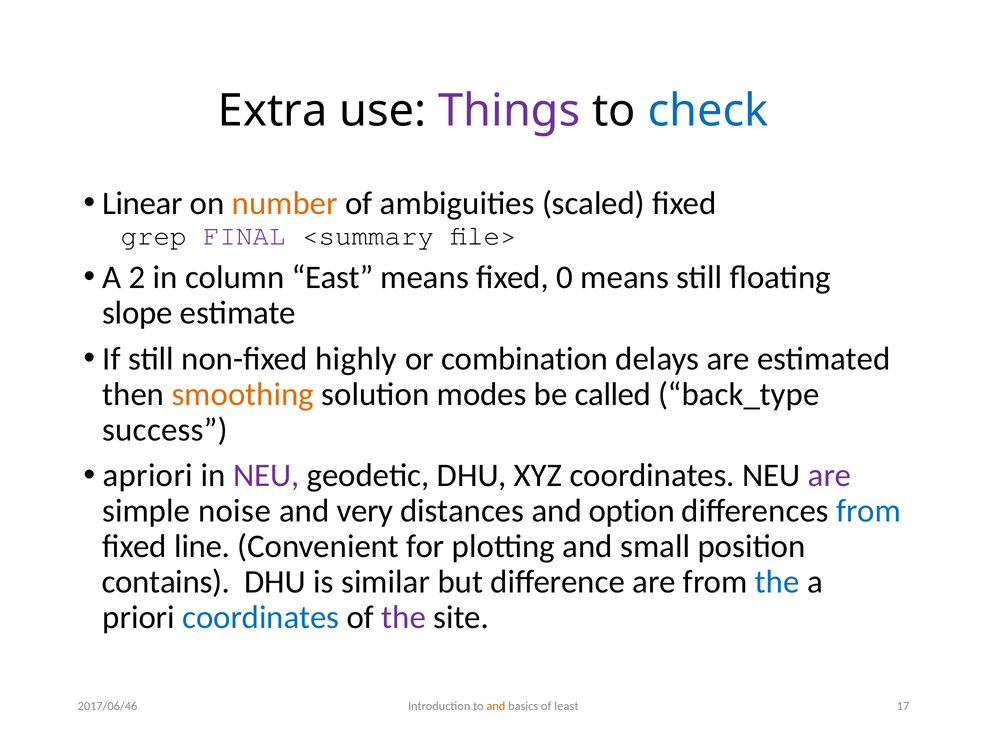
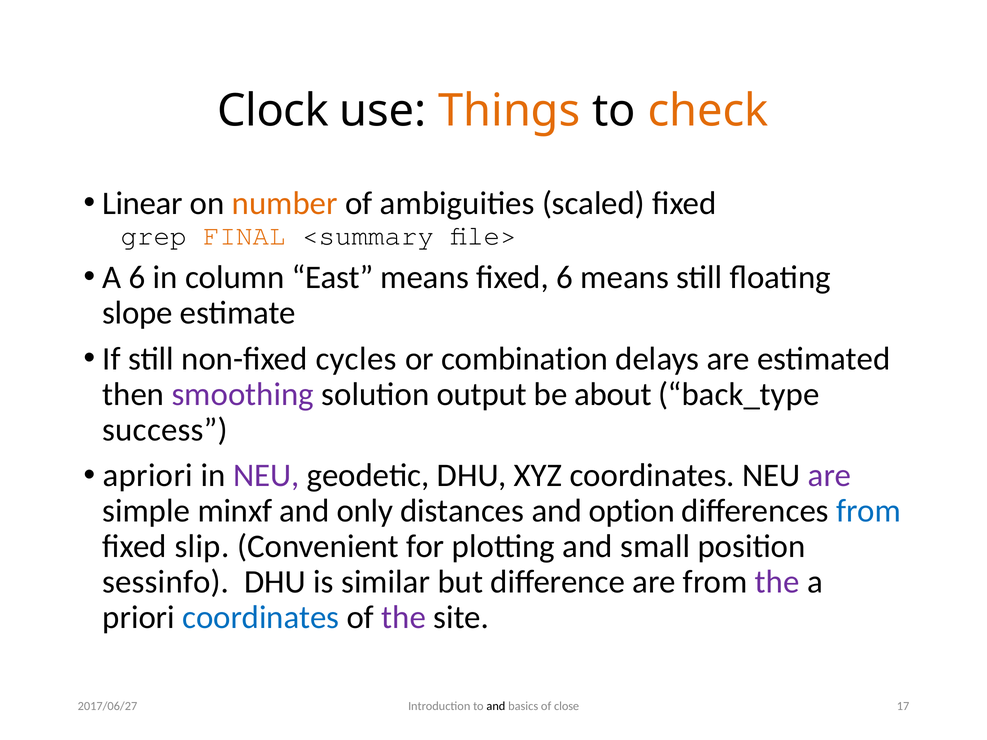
Extra: Extra -> Clock (273, 111)
Things colour: purple -> orange (509, 111)
check colour: blue -> orange (708, 111)
FINAL colour: purple -> orange (245, 236)
A 2: 2 -> 6 (137, 277)
fixed 0: 0 -> 6 (565, 277)
highly: highly -> cycles (356, 359)
smoothing colour: orange -> purple (243, 394)
modes: modes -> output (482, 394)
called: called -> about (613, 394)
noise: noise -> minxf (235, 511)
very: very -> only (365, 511)
line: line -> slip (202, 547)
contains: contains -> sessinfo (166, 582)
the colour: blue -> purple (777, 582)
and colour: orange -> black (496, 707)
least: least -> close (567, 707)
2017/06/46: 2017/06/46 -> 2017/06/27 (107, 707)
